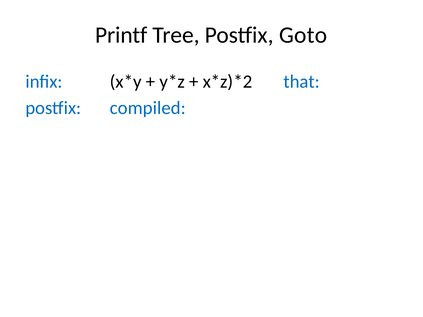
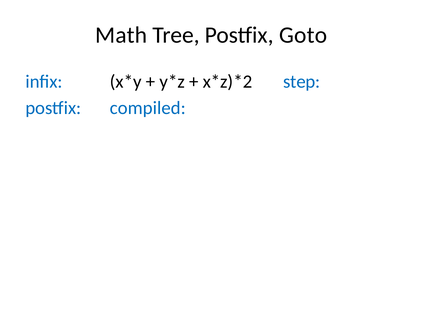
Printf: Printf -> Math (121, 35)
that: that -> step (302, 82)
